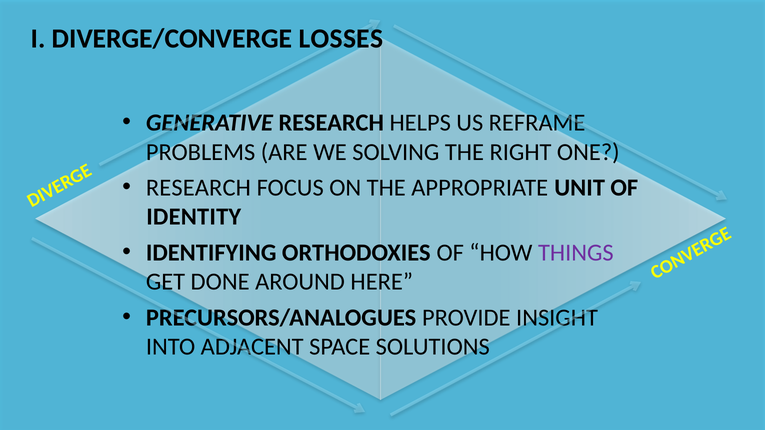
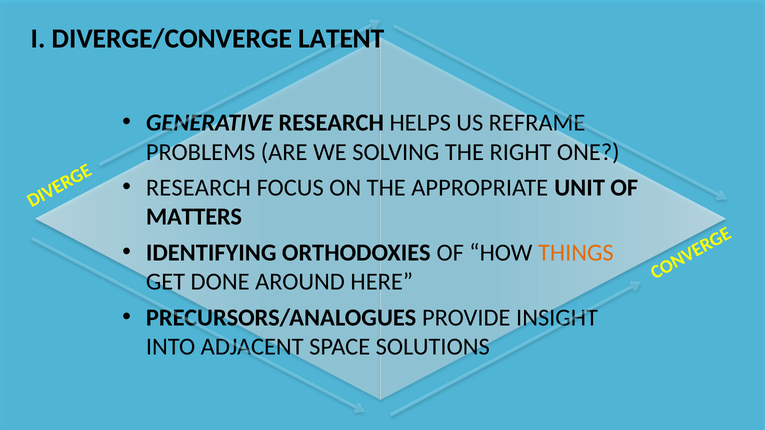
LOSSES: LOSSES -> LATENT (341, 39)
IDENTITY: IDENTITY -> MATTERS (194, 217)
THINGS colour: purple -> orange (576, 253)
